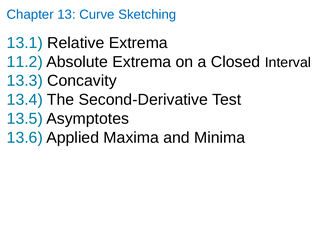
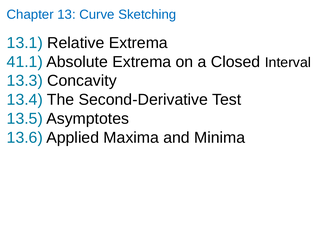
11.2: 11.2 -> 41.1 (25, 62)
